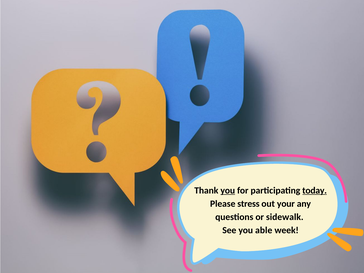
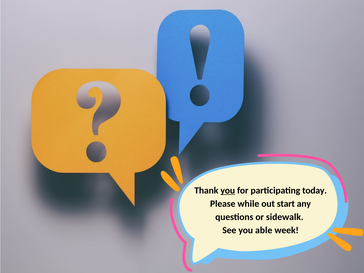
today underline: present -> none (315, 190)
stress: stress -> while (248, 204)
your: your -> start (286, 204)
